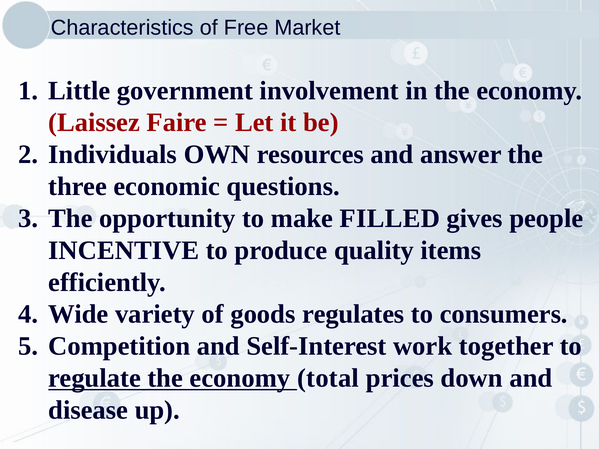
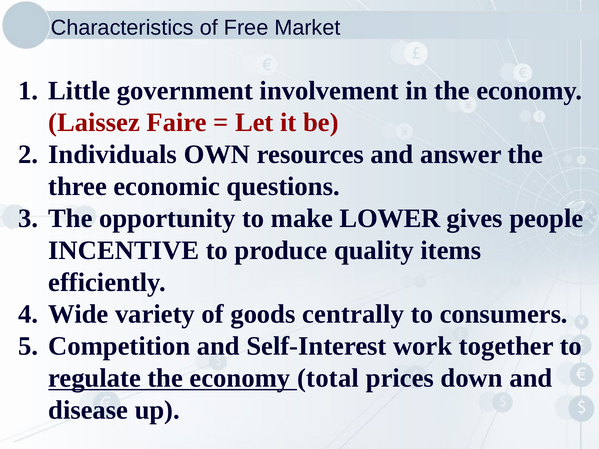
FILLED: FILLED -> LOWER (390, 218)
regulates: regulates -> centrally (353, 314)
